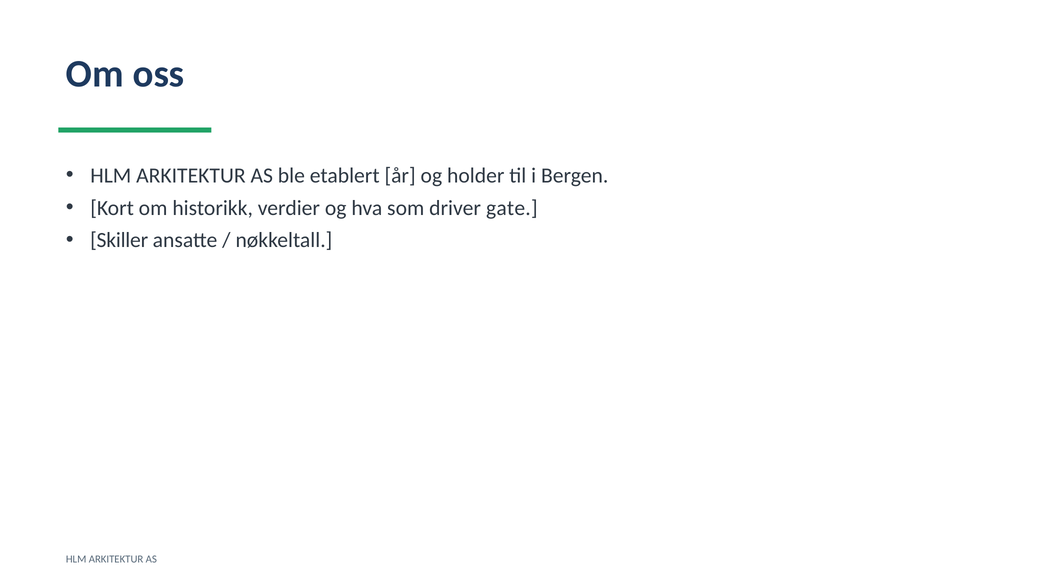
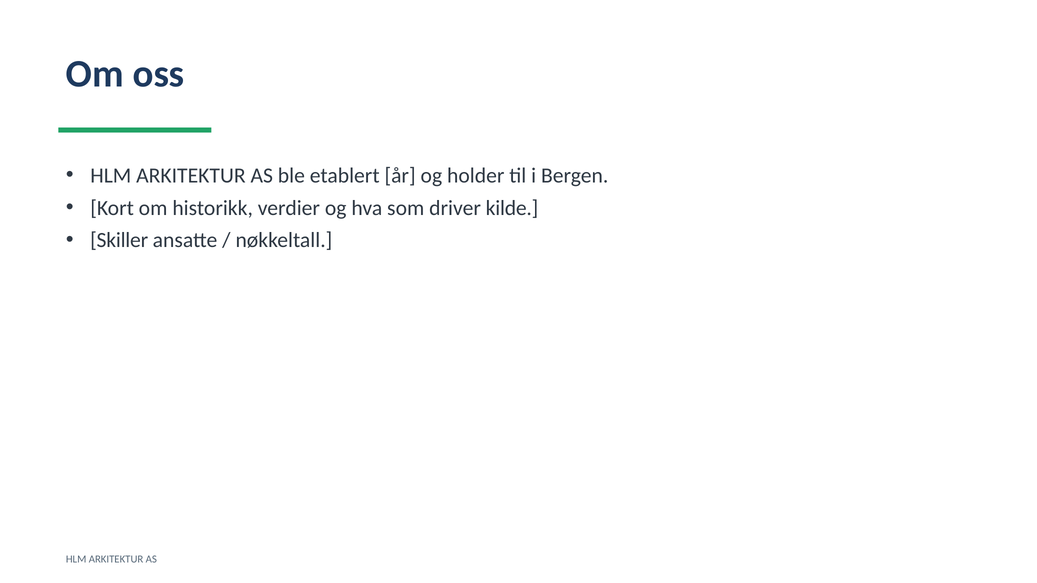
gate: gate -> kilde (512, 208)
